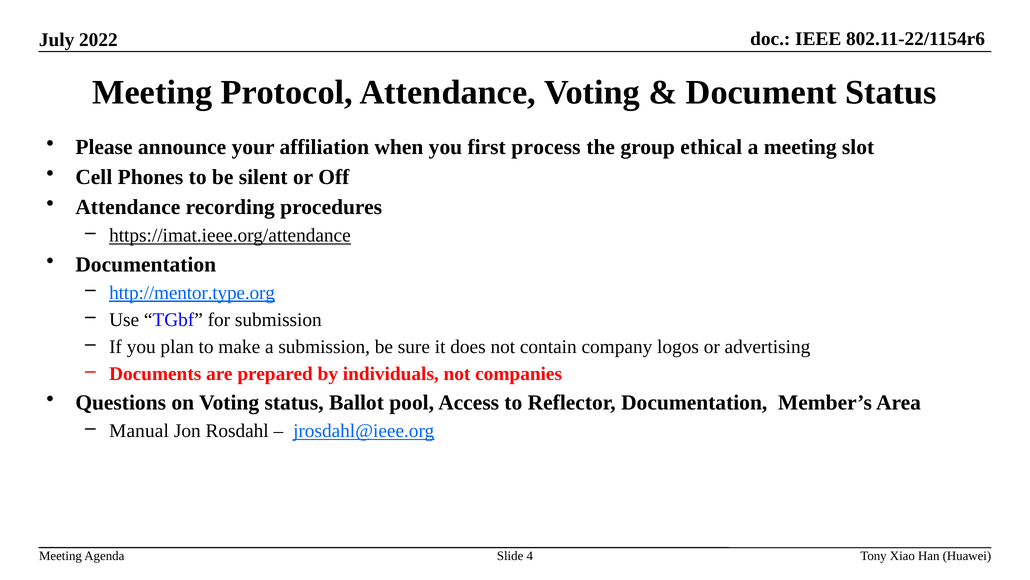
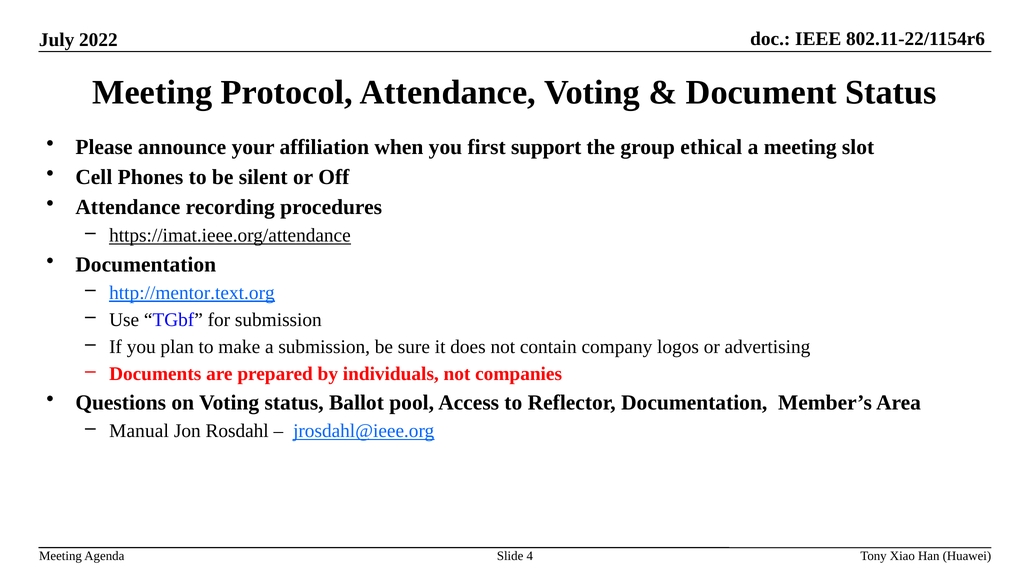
process: process -> support (546, 147)
http://mentor.type.org: http://mentor.type.org -> http://mentor.text.org (192, 292)
